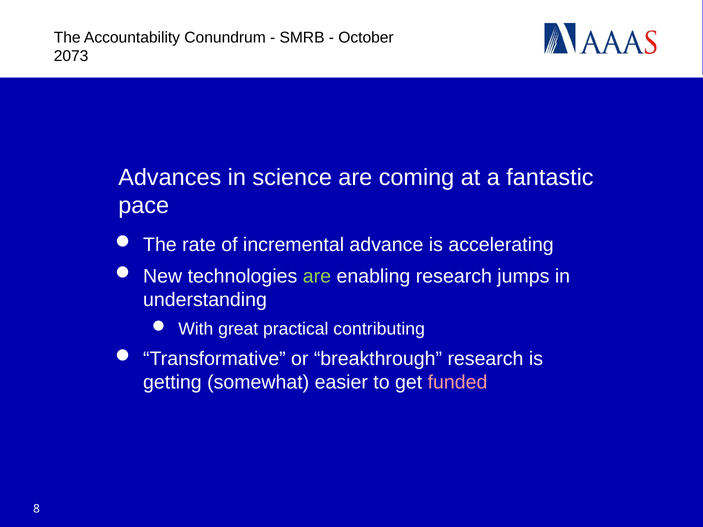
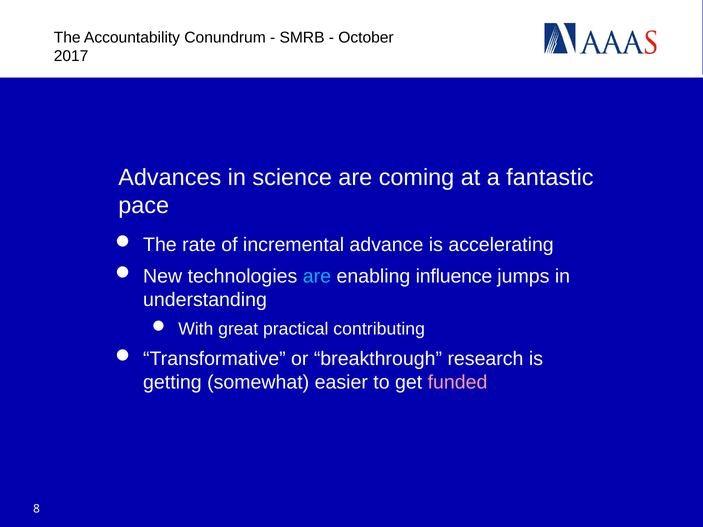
2073: 2073 -> 2017 (71, 56)
are colour: light green -> light blue (317, 276)
enabling research: research -> influence (454, 276)
